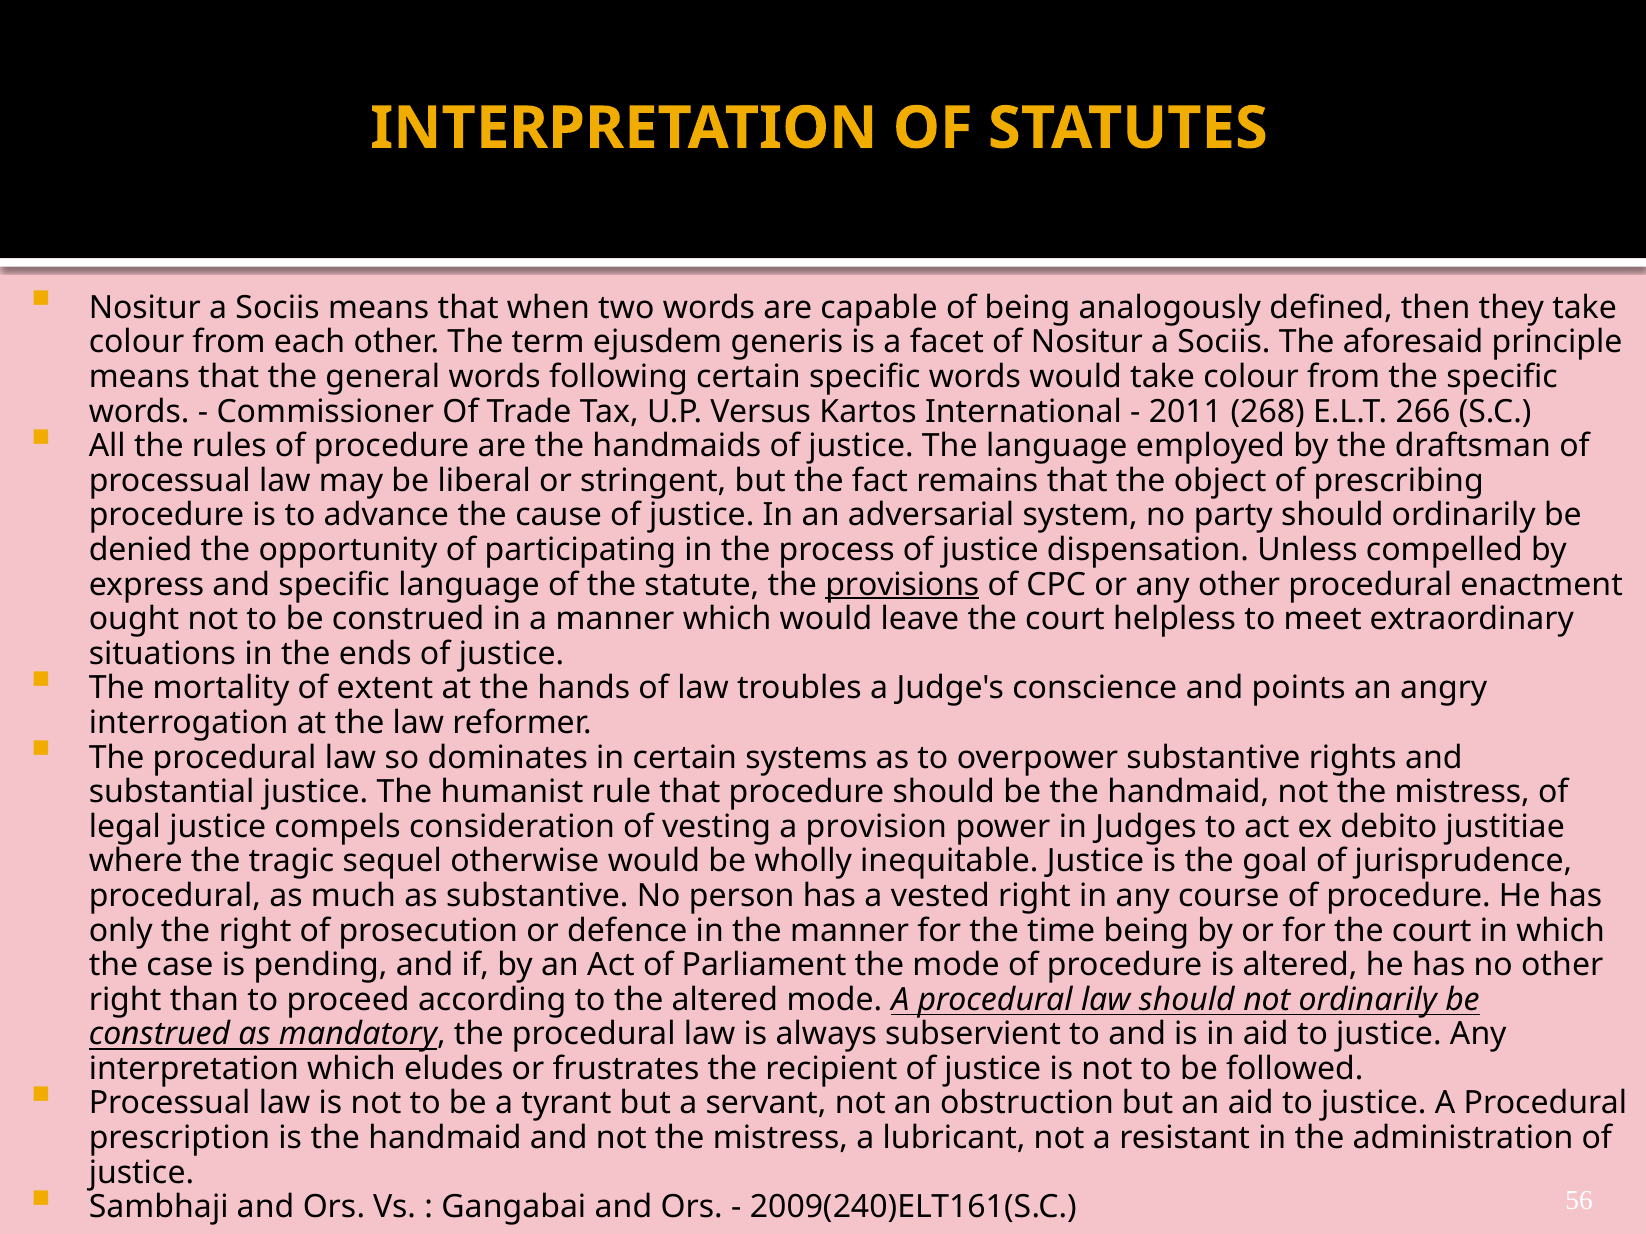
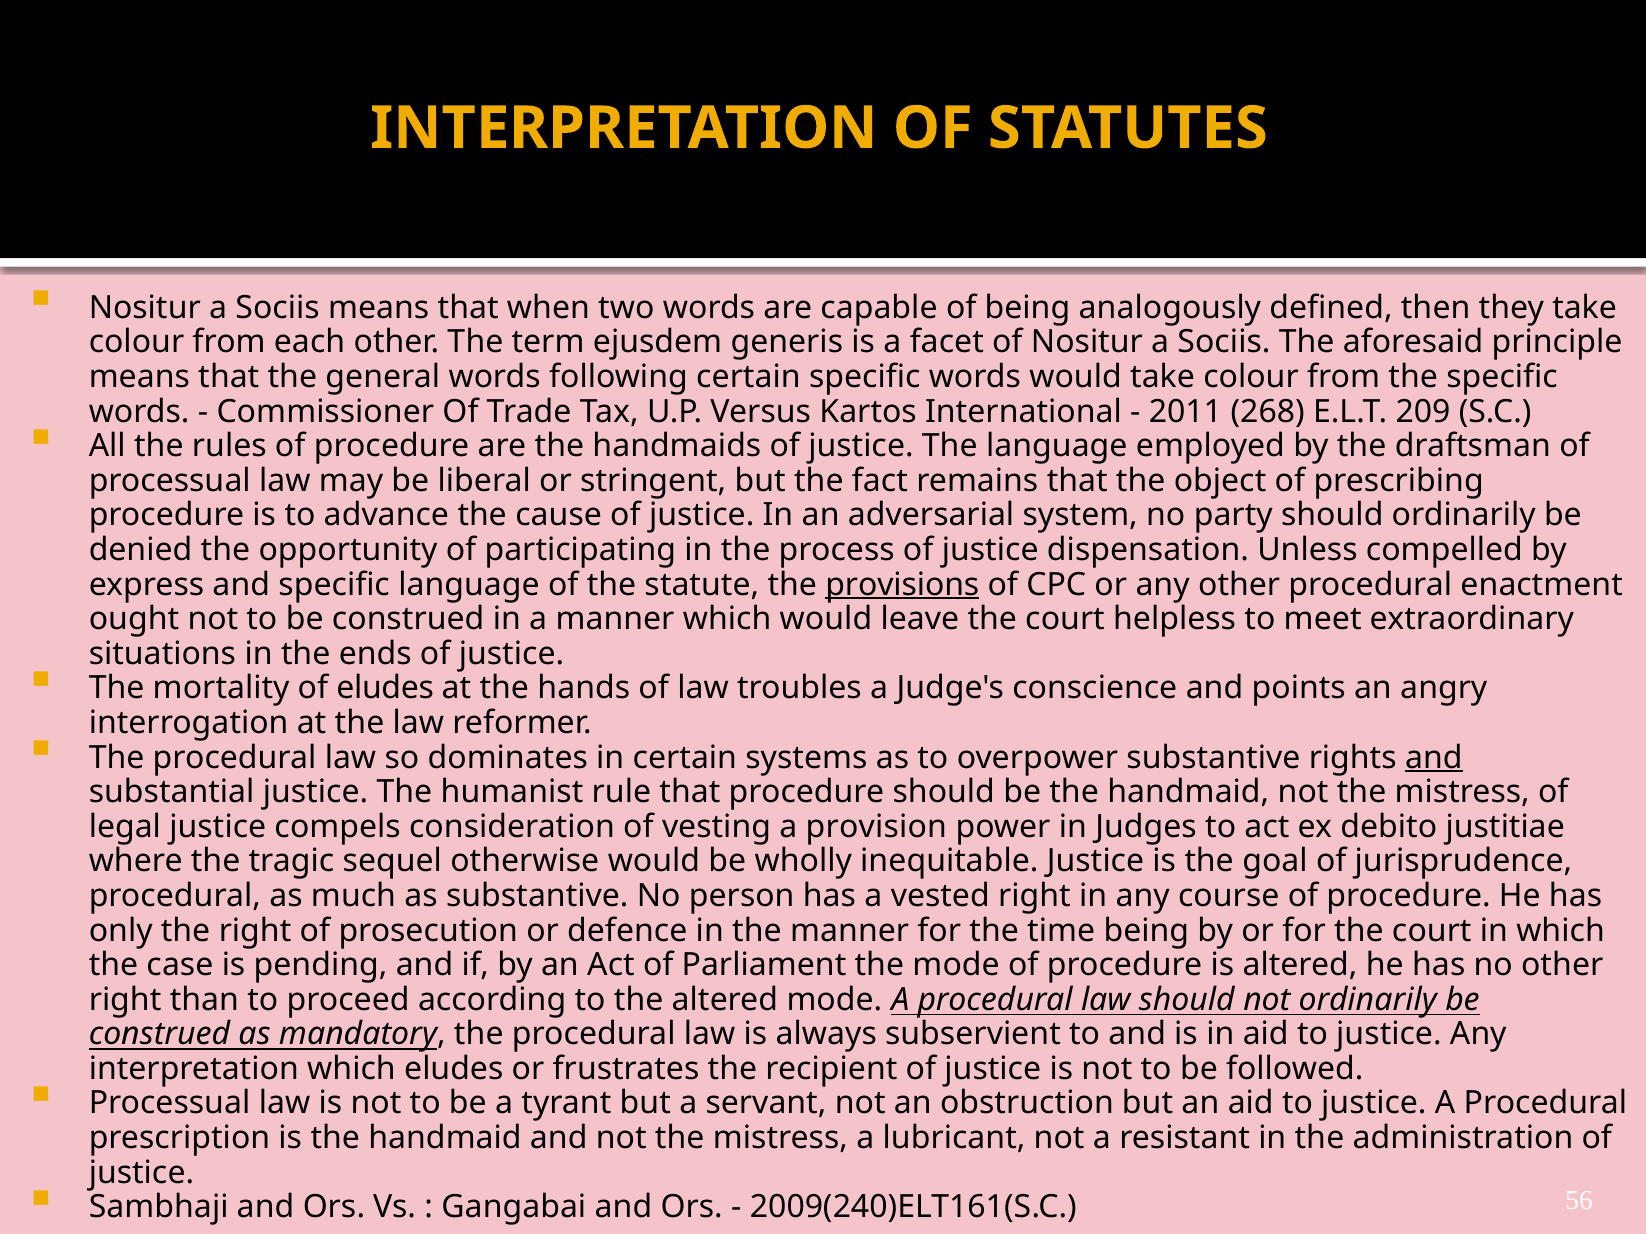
266: 266 -> 209 (1423, 412)
of extent: extent -> eludes (385, 689)
and underline: none -> present (1434, 758)
